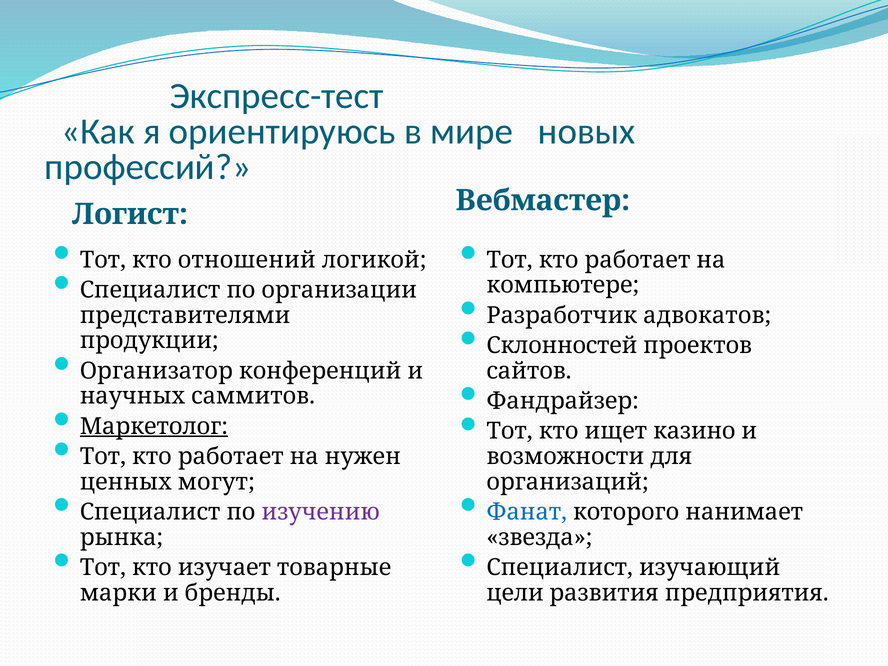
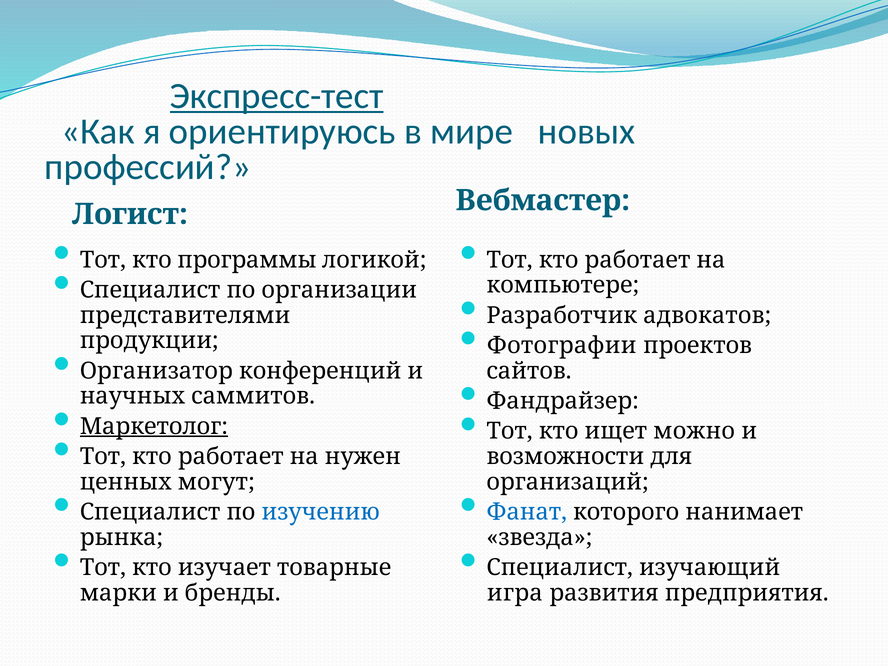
Экспресс-тест underline: none -> present (277, 96)
отношений: отношений -> программы (247, 260)
Склонностей: Склонностей -> Фотографии (562, 346)
казино: казино -> можно (694, 431)
изучению colour: purple -> blue (321, 512)
цели: цели -> игра (515, 593)
